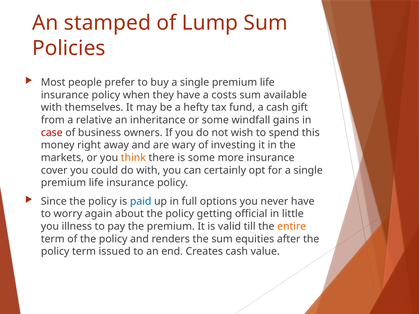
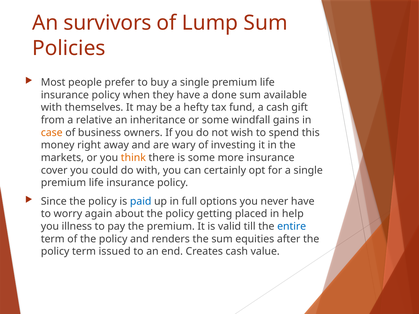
stamped: stamped -> survivors (108, 23)
costs: costs -> done (224, 95)
case colour: red -> orange (52, 133)
official: official -> placed (251, 214)
little: little -> help (293, 214)
entire colour: orange -> blue (292, 227)
